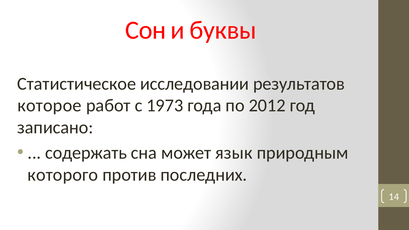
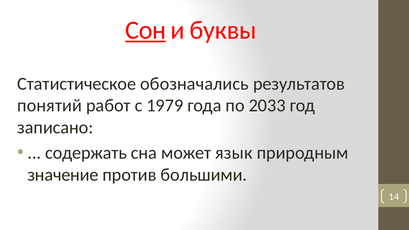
Сон underline: none -> present (146, 30)
исследовании: исследовании -> обозначались (195, 84)
которое: которое -> понятий (50, 106)
1973: 1973 -> 1979 (165, 106)
2012: 2012 -> 2033 (267, 106)
которого: которого -> значение (63, 175)
последних: последних -> большими (204, 175)
